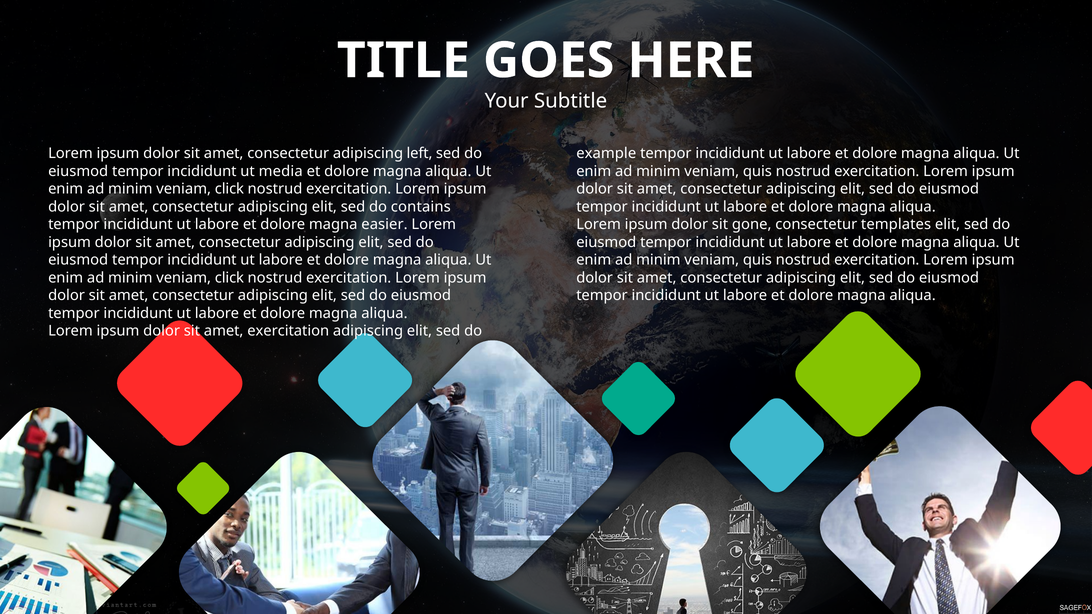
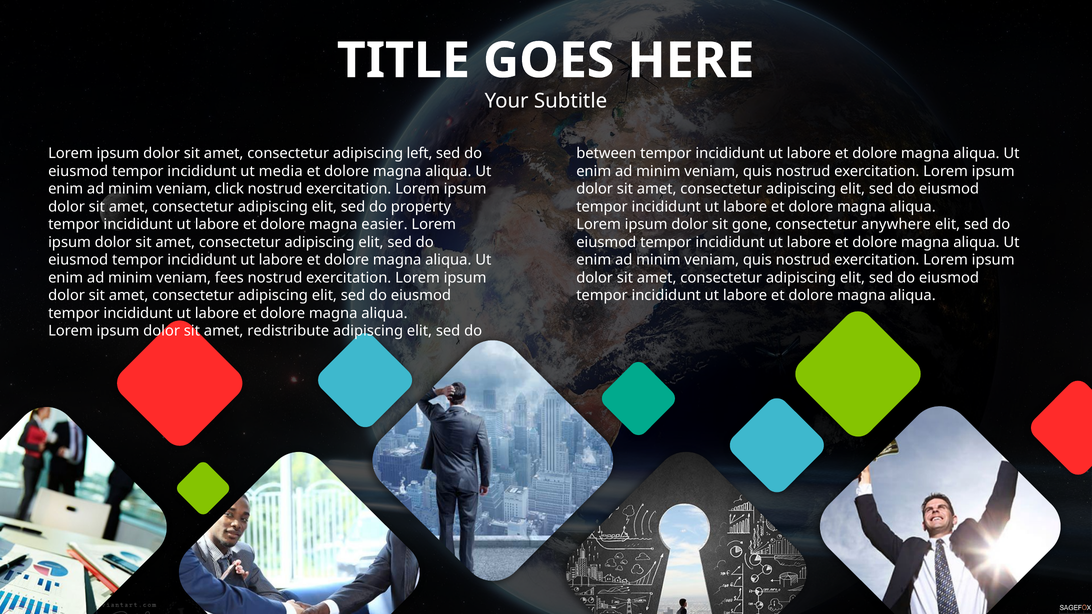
example: example -> between (606, 154)
contains: contains -> property (421, 207)
templates: templates -> anywhere (896, 225)
click: click -> fees (229, 278)
amet exercitation: exercitation -> redistribute (288, 331)
